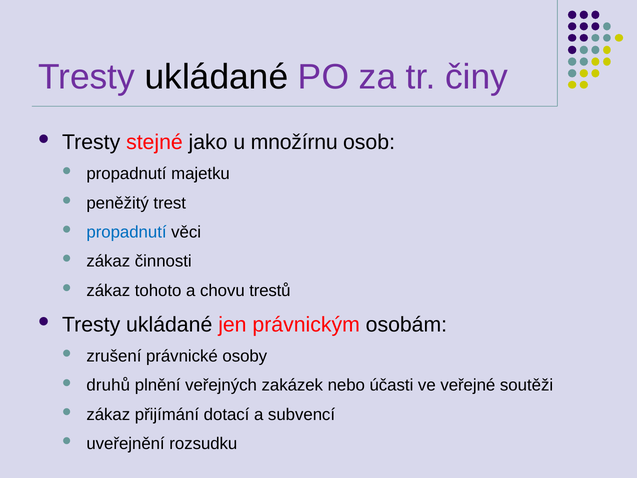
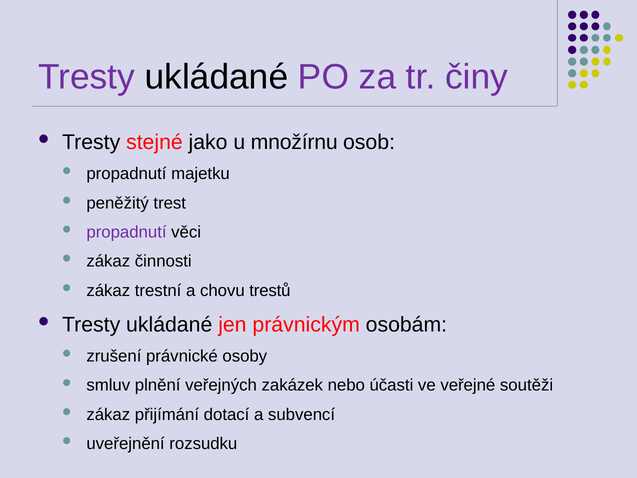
propadnutí colour: blue -> purple (126, 232)
tohoto: tohoto -> trestní (158, 290)
druhů: druhů -> smluv (108, 385)
